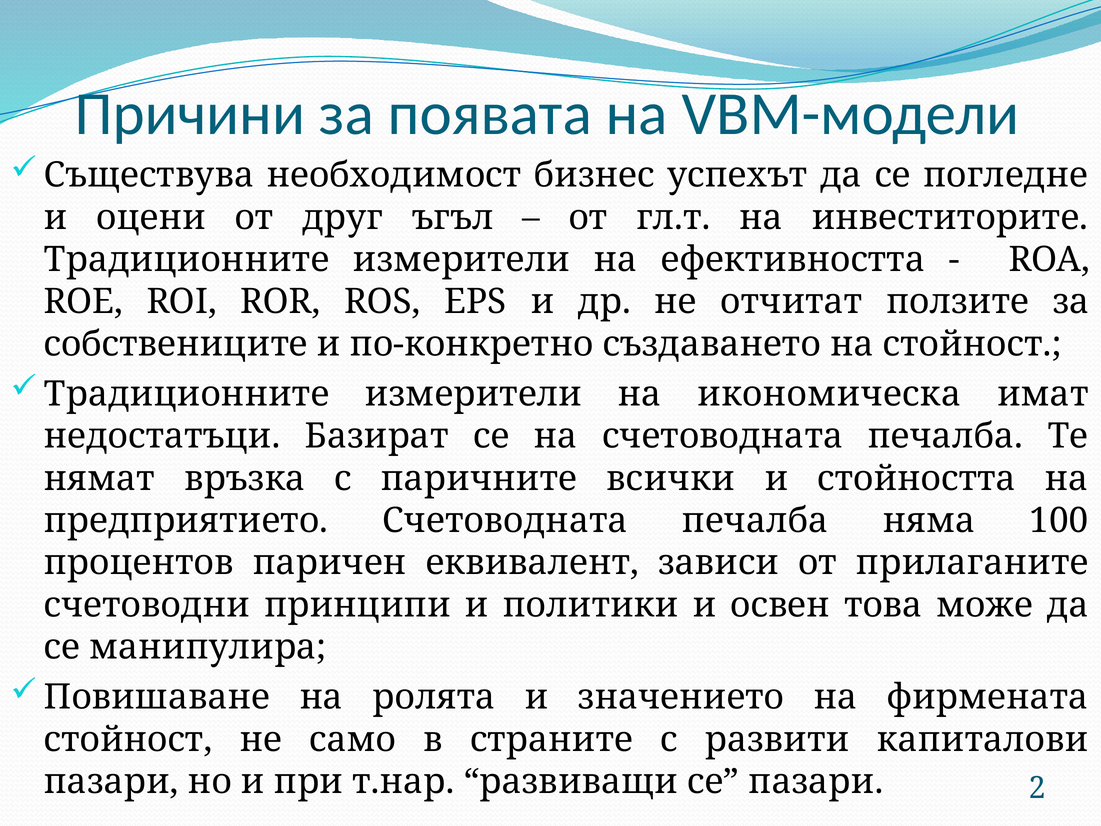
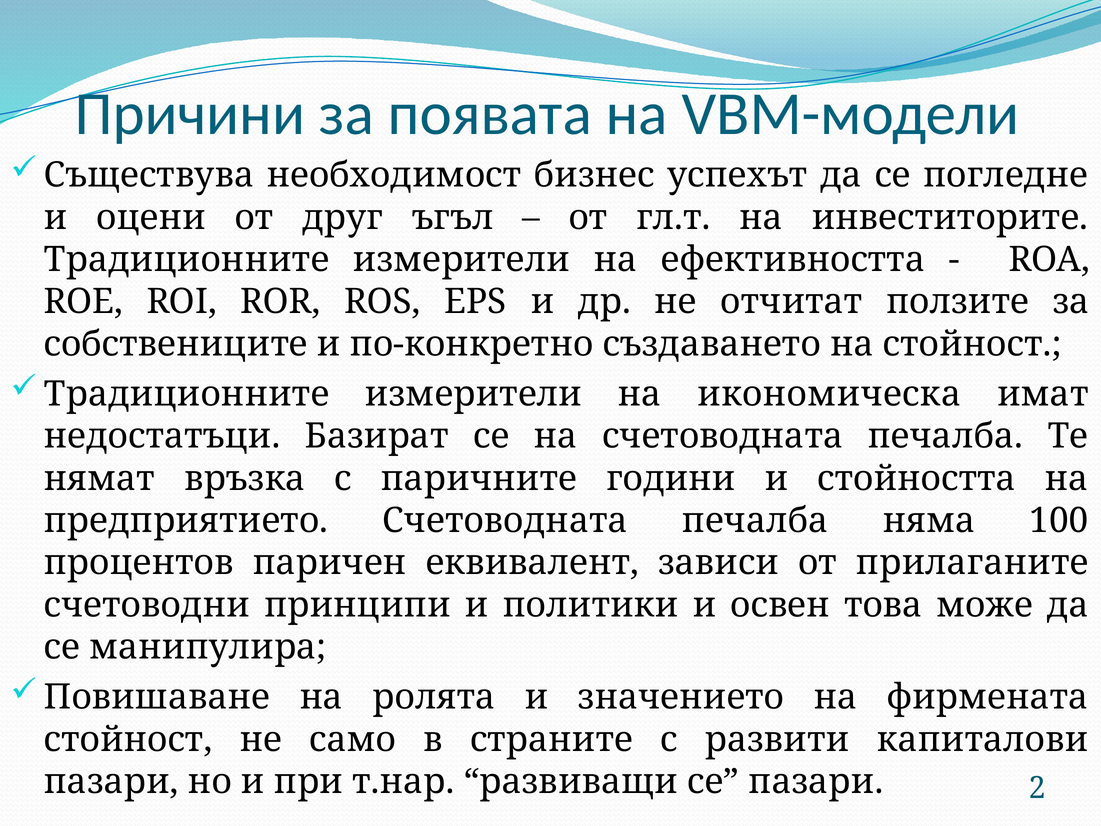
всички: всички -> години (671, 478)
